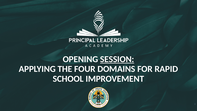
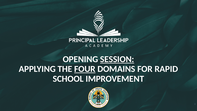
FOUR underline: none -> present (85, 69)
